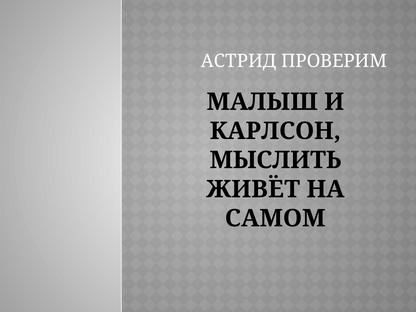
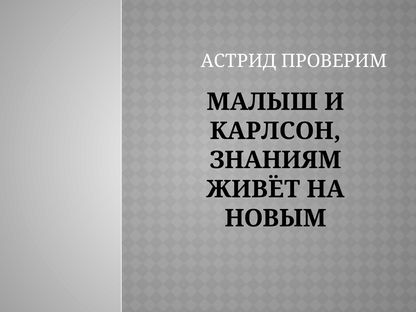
МЫСЛИТЬ: МЫСЛИТЬ -> ЗНАНИЯМ (275, 160)
САМОМ: САМОМ -> НОВЫМ (275, 218)
